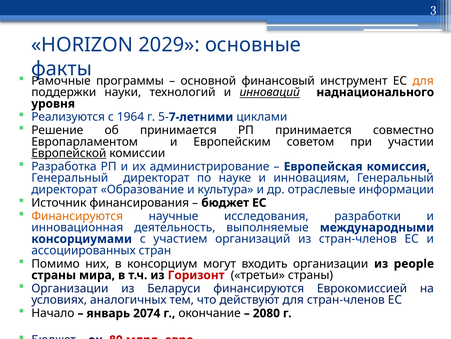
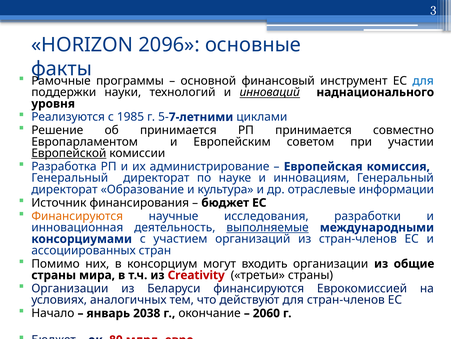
2029: 2029 -> 2096 (169, 45)
для colour: orange -> blue (423, 81)
1964: 1964 -> 1985 (130, 117)
выполняемые underline: none -> present (268, 227)
people: people -> общие (414, 263)
Горизонт: Горизонт -> Creativity (196, 275)
2074: 2074 -> 2038 (147, 313)
2080: 2080 -> 2060 (266, 313)
